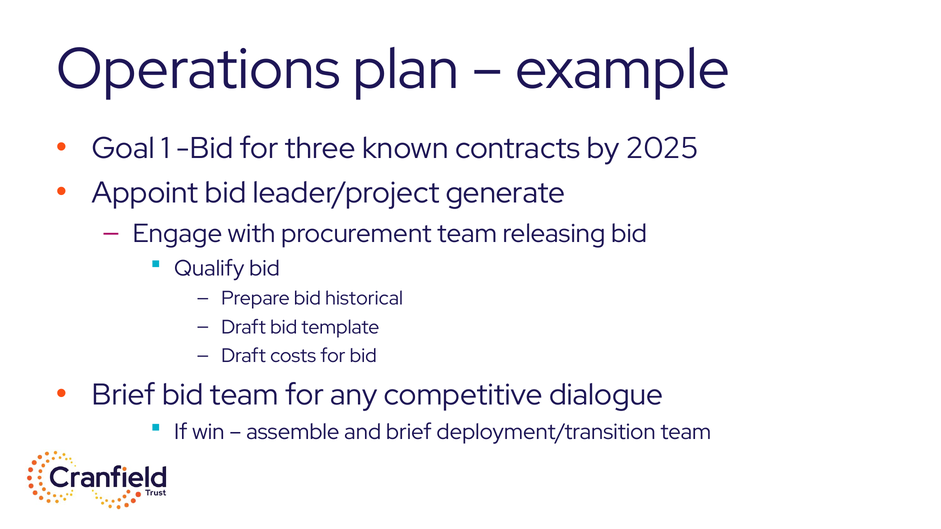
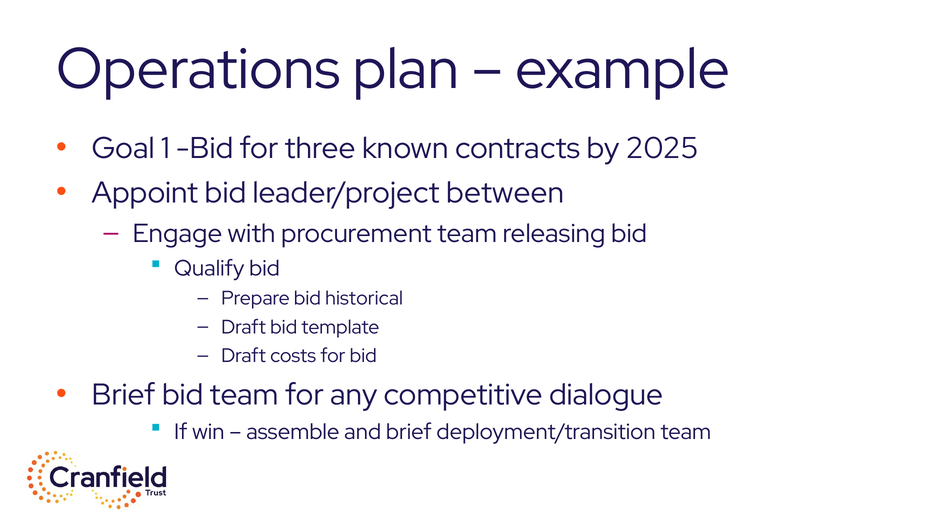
generate: generate -> between (505, 193)
